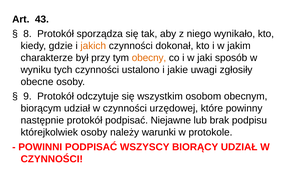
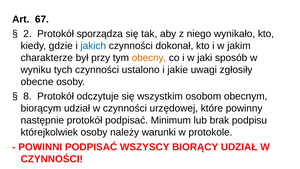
43: 43 -> 67 (42, 19)
8: 8 -> 2 (27, 34)
jakich colour: orange -> blue (93, 46)
9: 9 -> 8 (27, 96)
Niejawne: Niejawne -> Minimum (171, 120)
